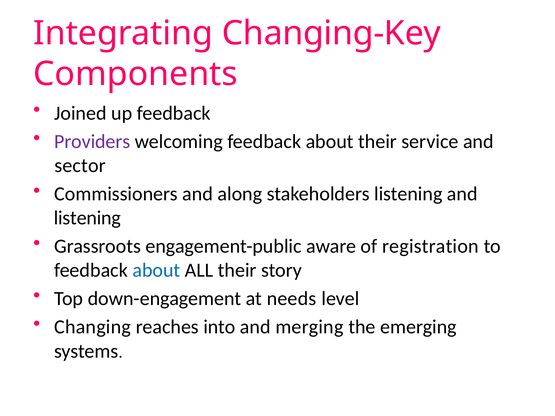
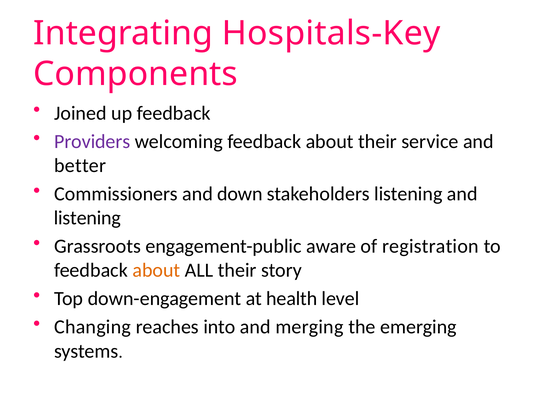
Changing-Key: Changing-Key -> Hospitals-Key (331, 33)
sector: sector -> better (80, 166)
along: along -> down (240, 194)
about colour: blue -> orange (156, 271)
needs: needs -> health (292, 299)
